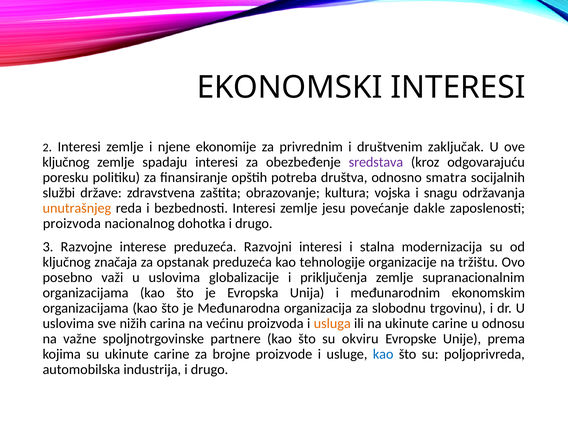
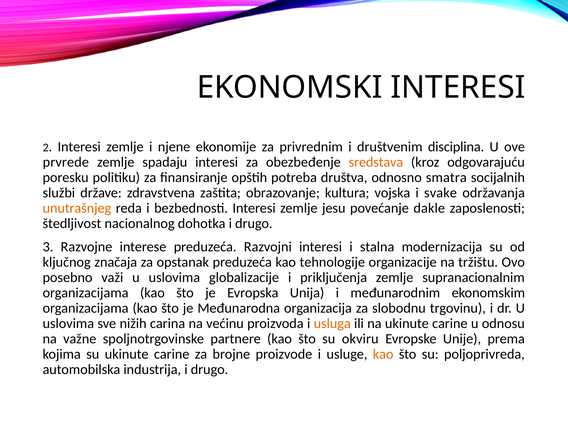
zaključak: zaključak -> disciplina (456, 147)
ključnog: ključnog -> prvrede (66, 162)
sredstava colour: purple -> orange (376, 162)
snagu: snagu -> svake (440, 193)
proizvoda: proizvoda -> štedljivost (72, 223)
kao colour: blue -> orange (383, 354)
